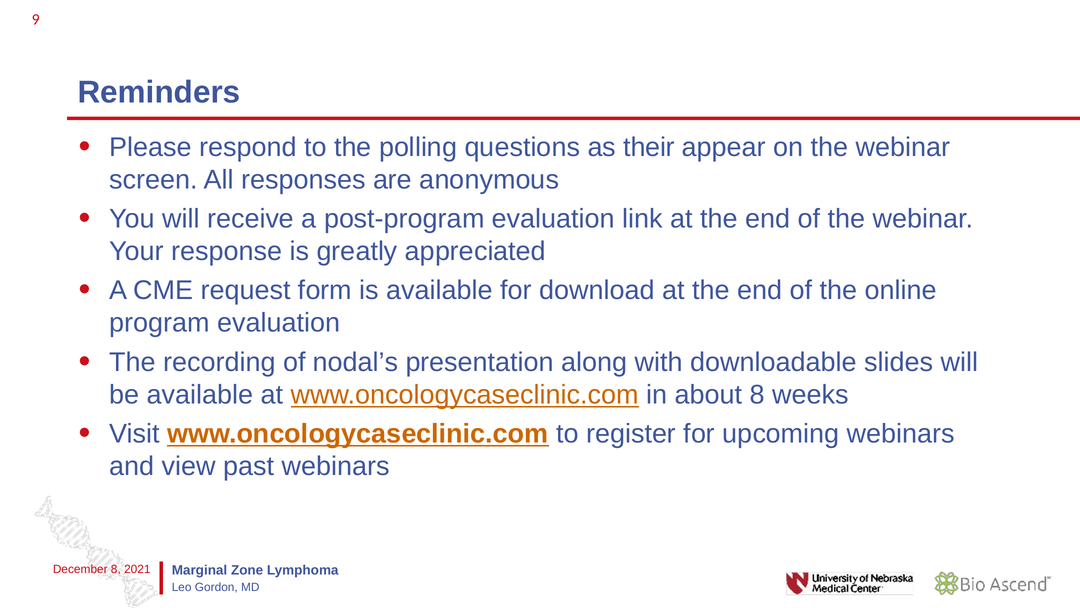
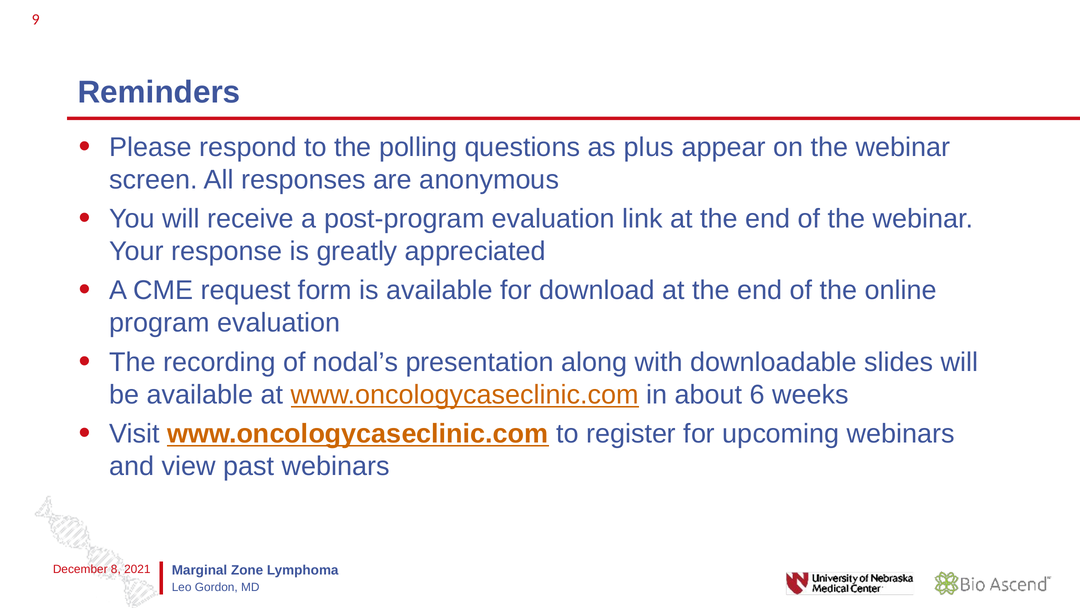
their: their -> plus (649, 147)
about 8: 8 -> 6 (757, 394)
